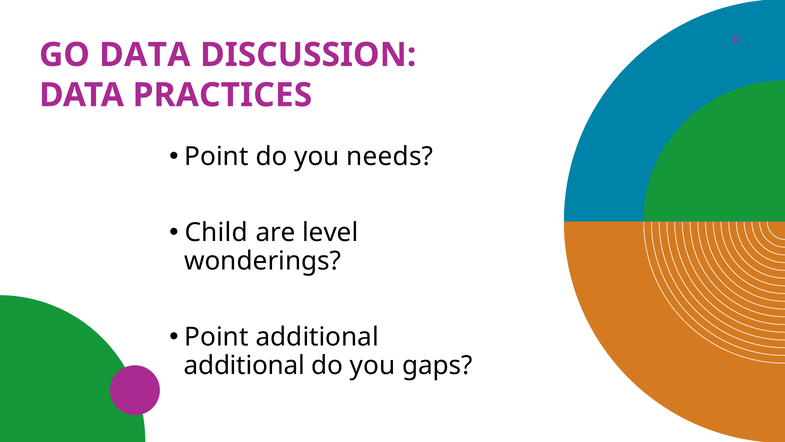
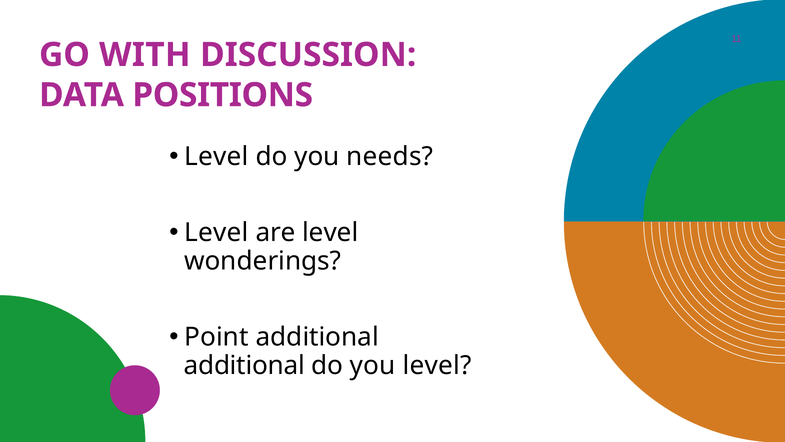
GO DATA: DATA -> WITH (145, 55)
PRACTICES: PRACTICES -> POSITIONS (223, 95)
Point: Point -> Level (216, 156)
Child: Child -> Level (216, 232)
you gaps: gaps -> level (437, 365)
